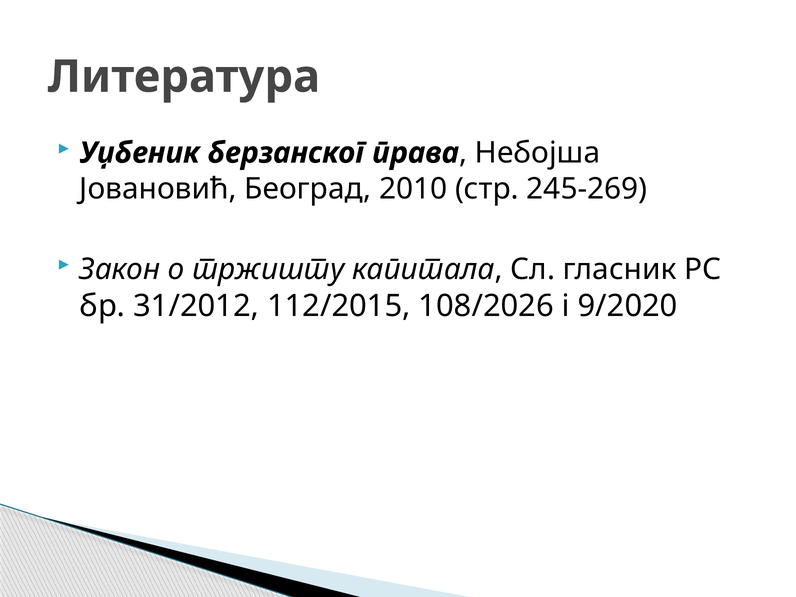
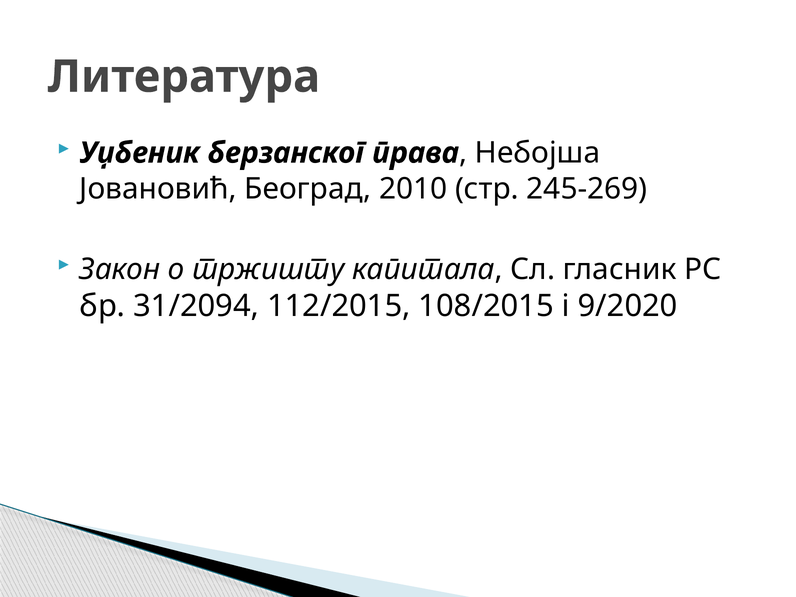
31/2012: 31/2012 -> 31/2094 (196, 306)
108/2026: 108/2026 -> 108/2015 (486, 306)
